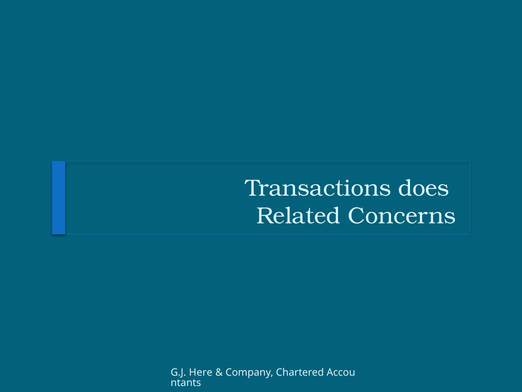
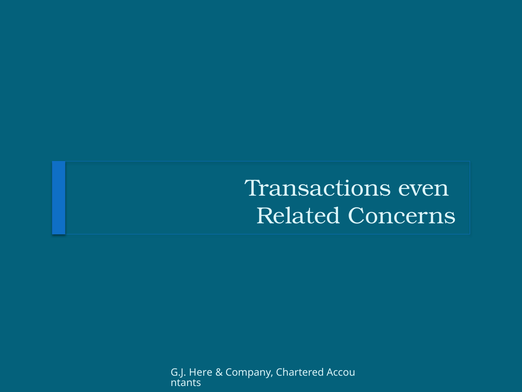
does: does -> even (424, 188)
